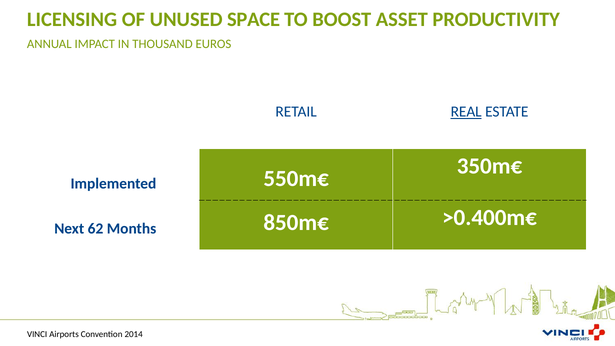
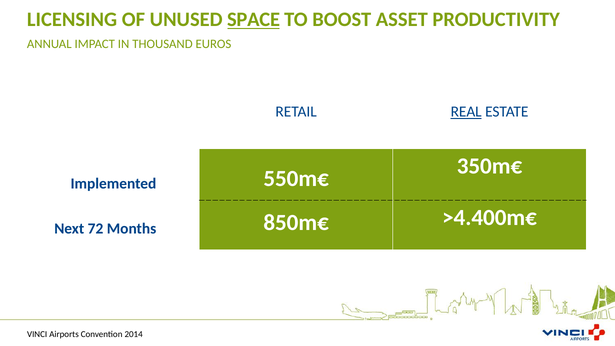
SPACE underline: none -> present (253, 20)
>0.400m€: >0.400m€ -> >4.400m€ (490, 218)
62: 62 -> 72 (96, 228)
